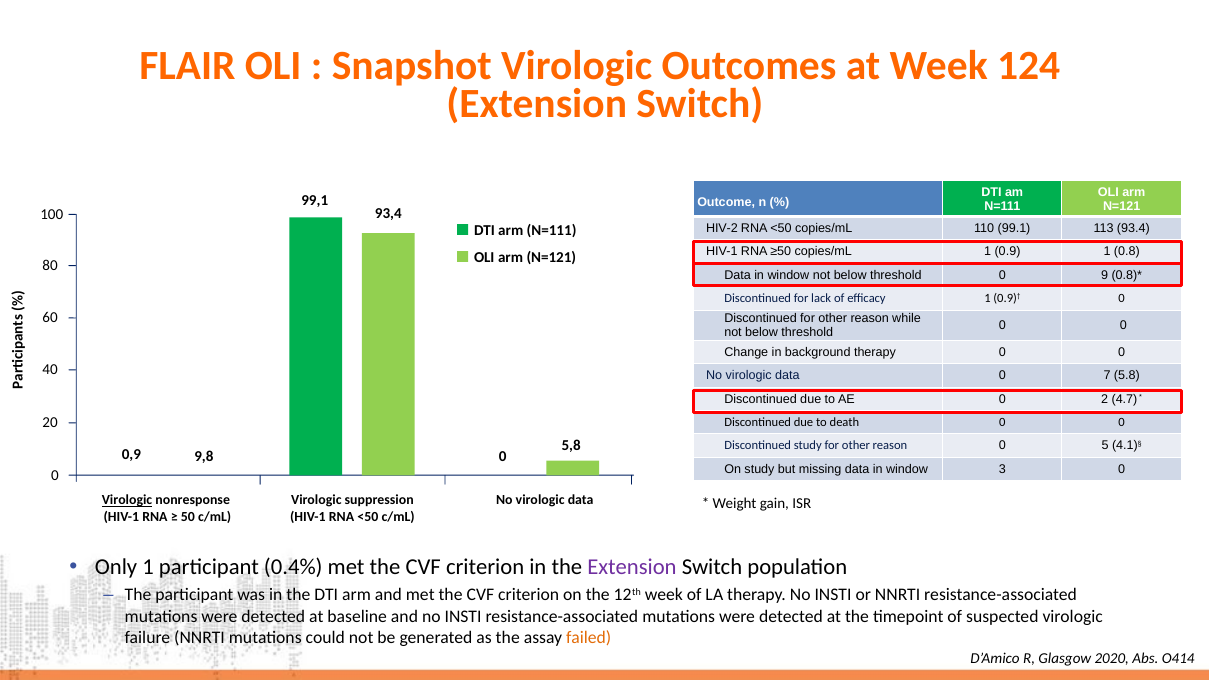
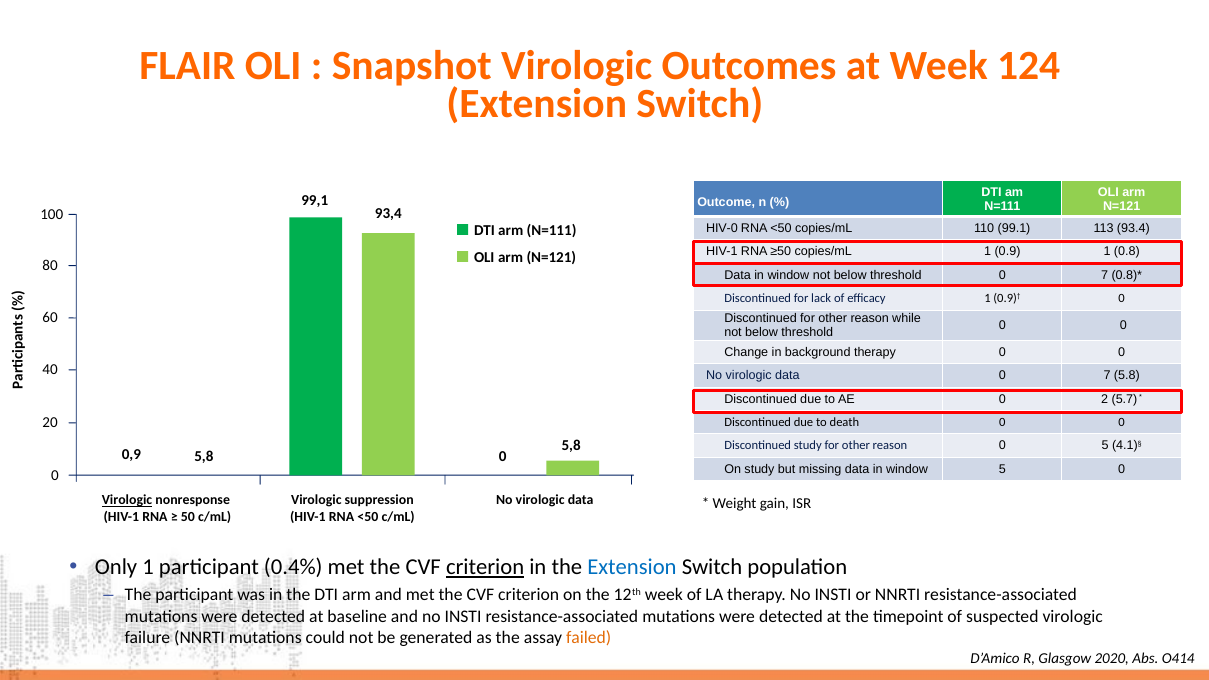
HIV-2: HIV-2 -> HIV-0 (722, 228)
threshold 0 9: 9 -> 7 (1105, 275)
4.7: 4.7 -> 5.7 (1124, 399)
0,9 9,8: 9,8 -> 5,8 (204, 456)
window 3: 3 -> 5 (1002, 469)
criterion underline: none -> present (485, 567)
Extension colour: purple -> blue (632, 567)
